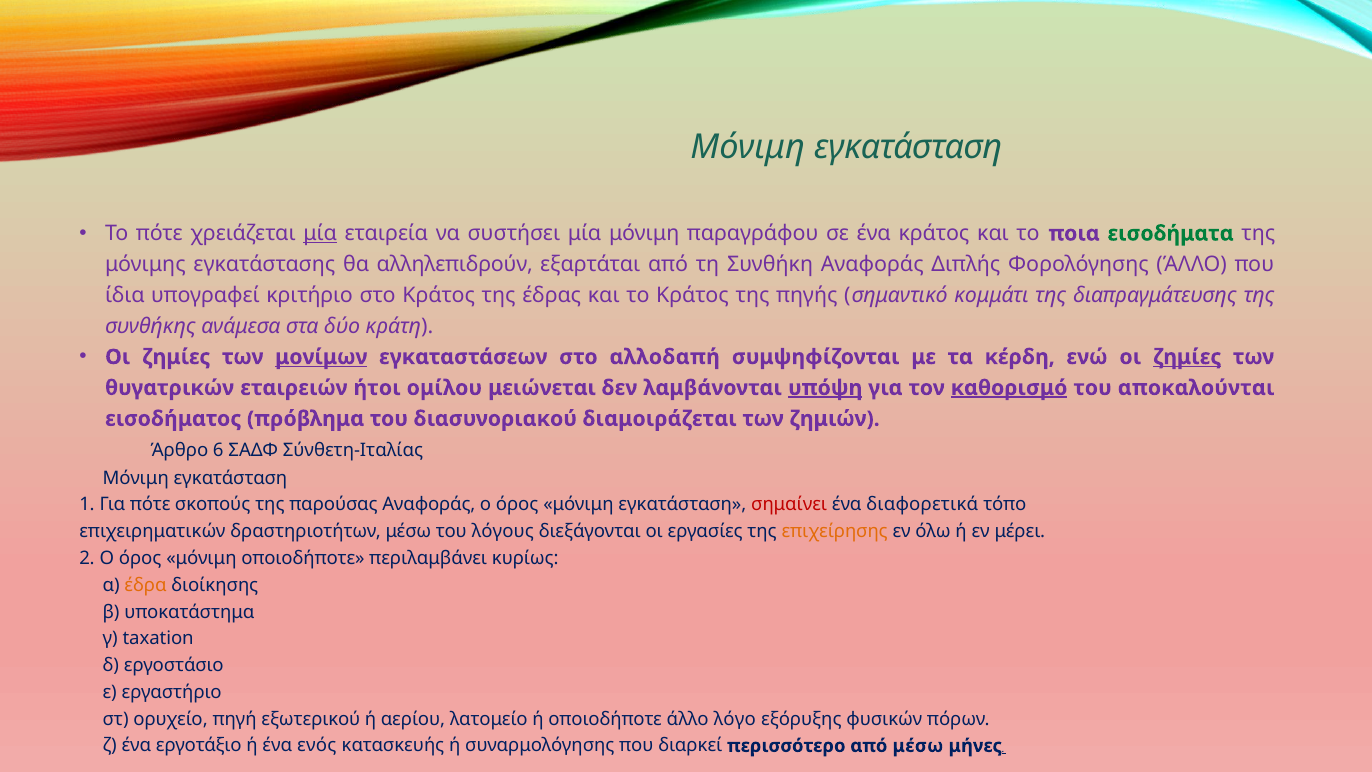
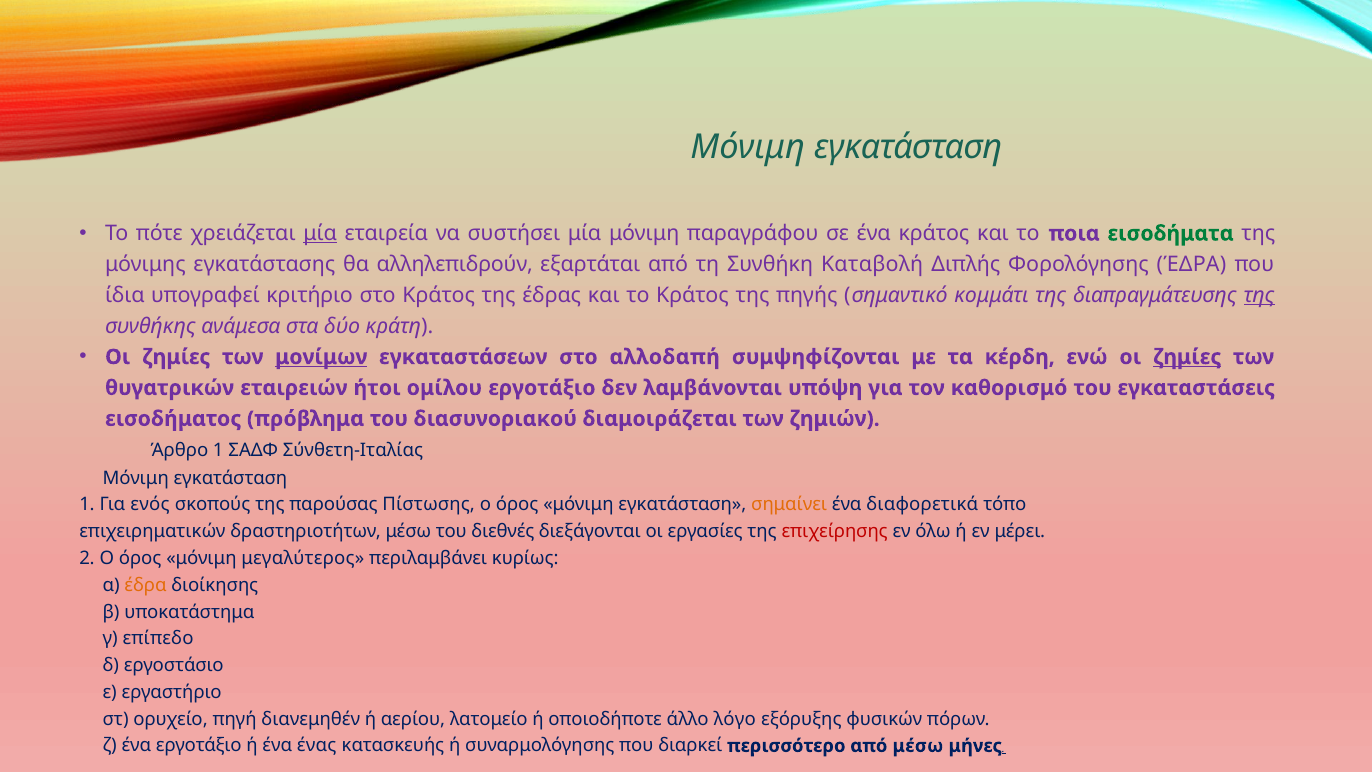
Συνθήκη Αναφοράς: Αναφοράς -> Καταβολή (872, 264)
Φορολόγησης ΆΛΛΟ: ΆΛΛΟ -> ΈΔΡΑ (1191, 264)
της underline: none -> present (1259, 295)
ομίλου μειώνεται: μειώνεται -> εργοτάξιο (542, 388)
υπόψη underline: present -> none (825, 388)
καθορισμό underline: present -> none (1009, 388)
αποκαλούνται: αποκαλούνται -> εγκαταστάσεις (1196, 388)
Άρθρο 6: 6 -> 1 (218, 450)
Για πότε: πότε -> ενός (150, 505)
παρούσας Αναφοράς: Αναφοράς -> Πίστωσης (429, 505)
σημαίνει colour: red -> orange (789, 505)
λόγους: λόγους -> διεθνές (503, 531)
επιχείρησης colour: orange -> red (835, 531)
μόνιμη οποιοδήποτε: οποιοδήποτε -> μεγαλύτερος (303, 558)
taxation: taxation -> επίπεδο (158, 638)
εξωτερικού: εξωτερικού -> διανεμηθέν (311, 719)
ενός: ενός -> ένας (317, 746)
